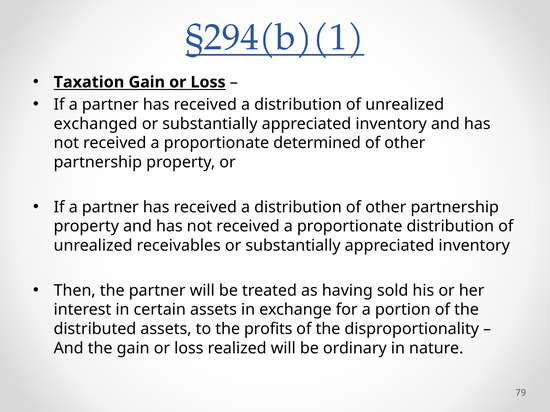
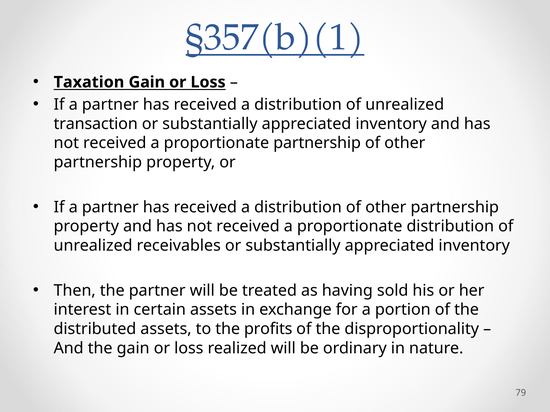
§294(b)(1: §294(b)(1 -> §357(b)(1 (275, 37)
exchanged: exchanged -> transaction (96, 124)
proportionate determined: determined -> partnership (317, 143)
